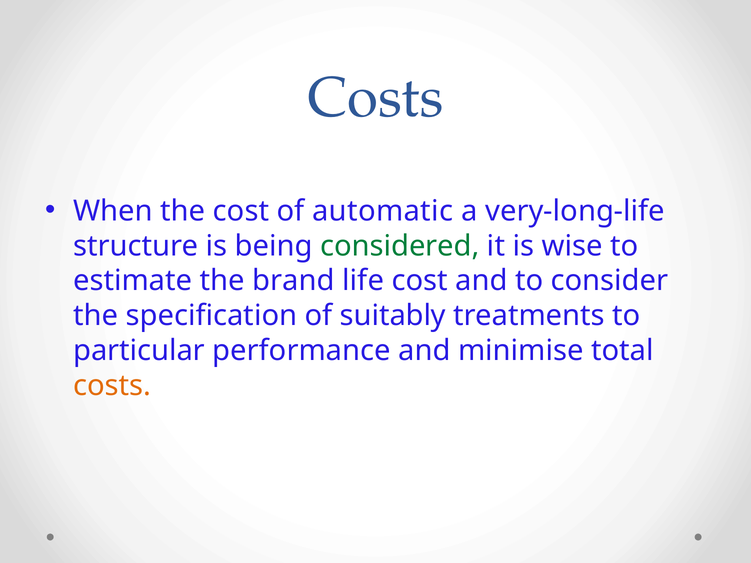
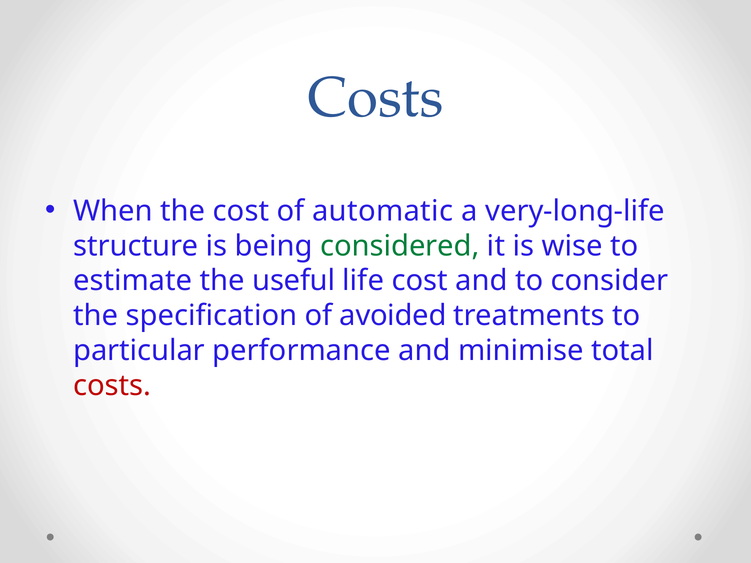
brand: brand -> useful (294, 281)
suitably: suitably -> avoided (393, 316)
costs colour: orange -> red (112, 386)
